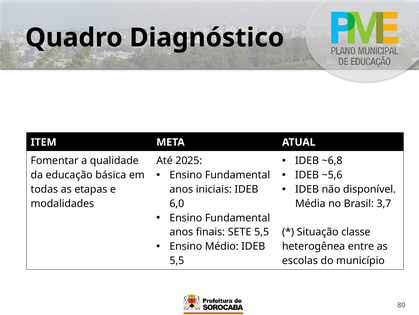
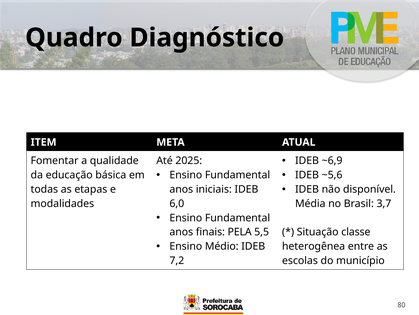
~6,8: ~6,8 -> ~6,9 (332, 160)
SETE: SETE -> PELA (240, 232)
5,5: 5,5 -> 7,2 (177, 260)
